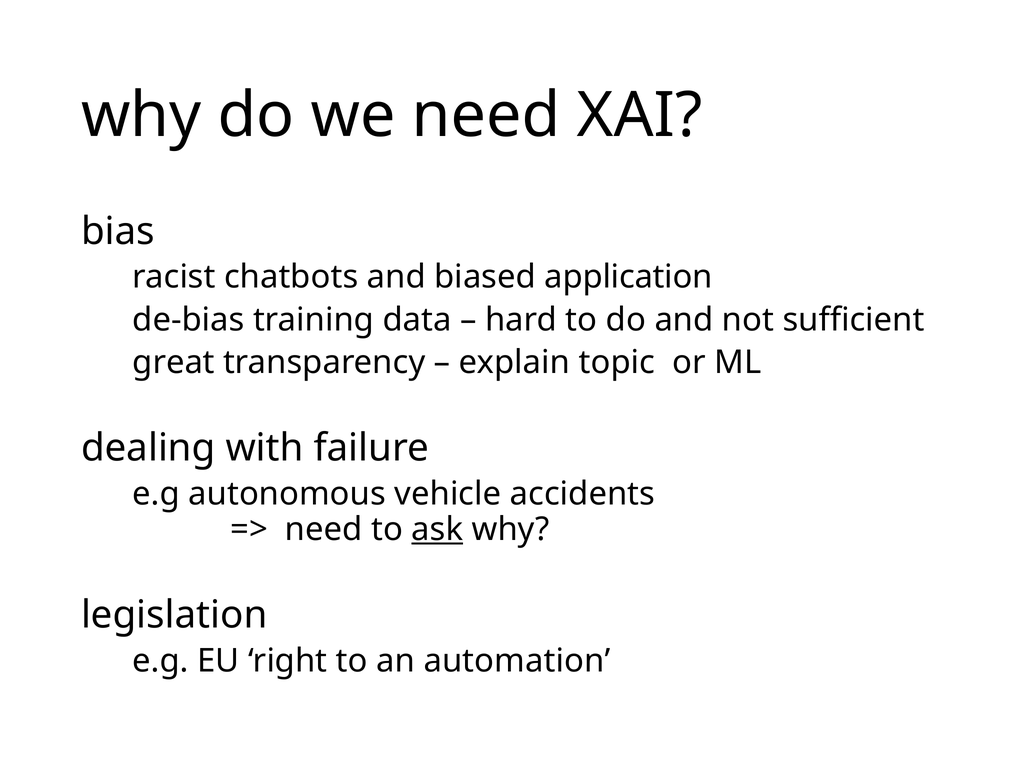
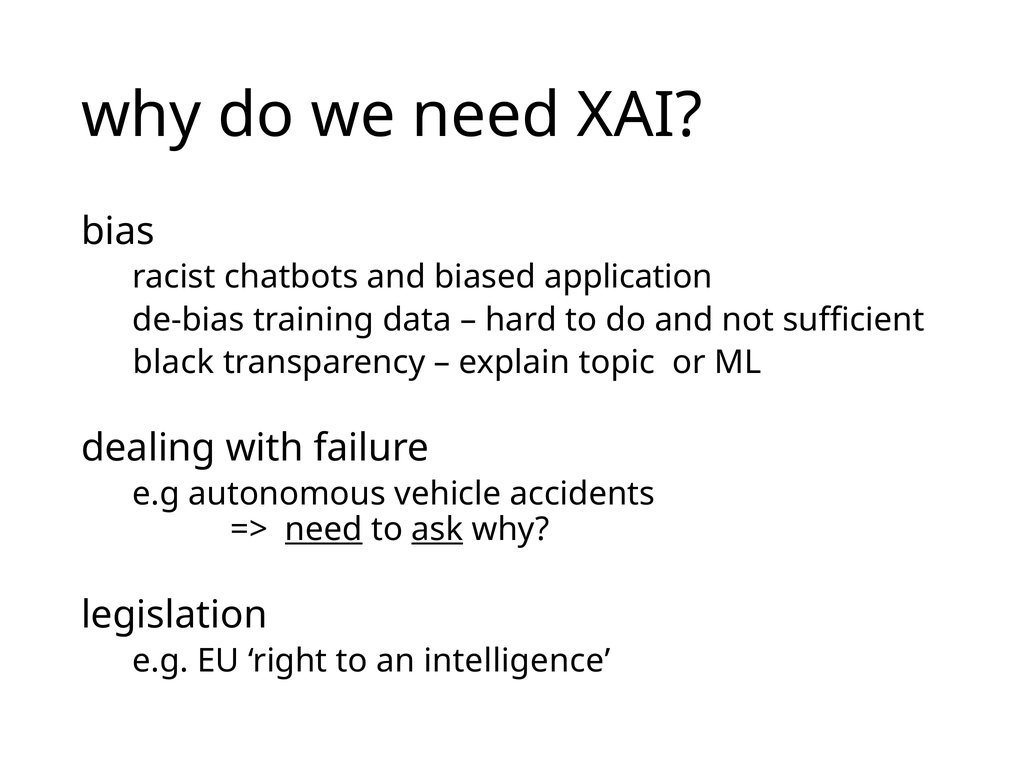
great: great -> black (173, 362)
need underline: none -> present (324, 529)
automation: automation -> intelligence (517, 661)
